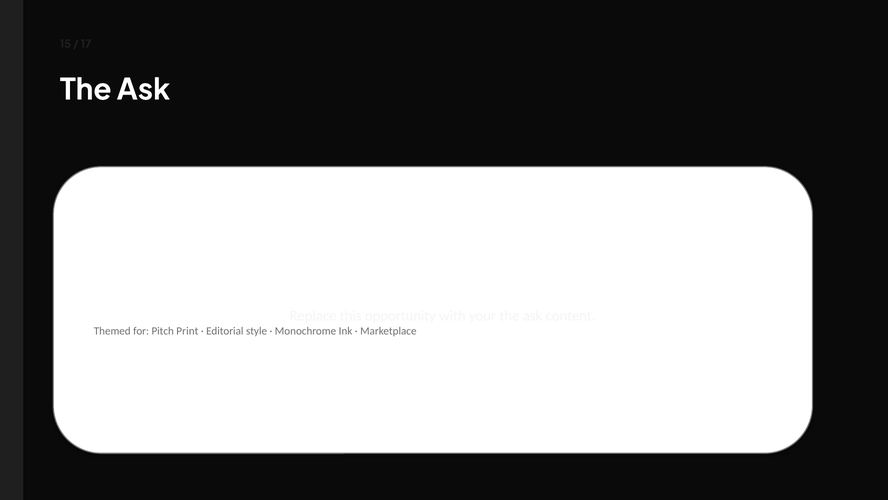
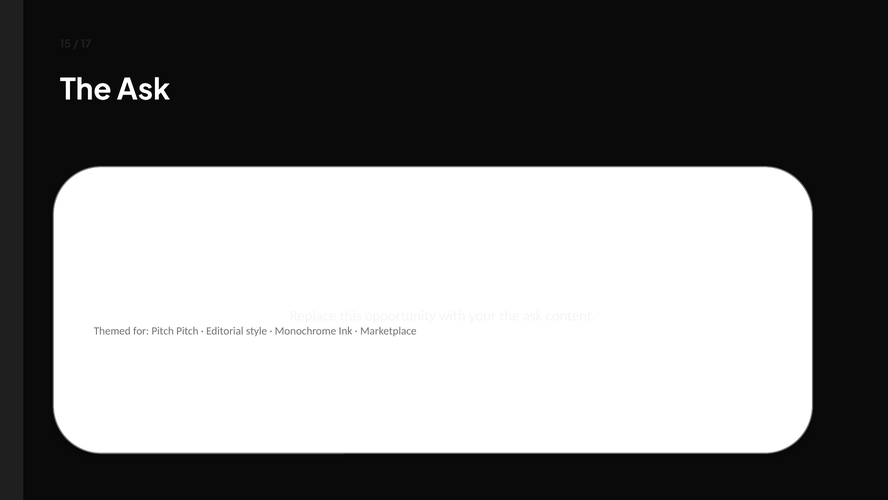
Pitch Print: Print -> Pitch (187, 331)
